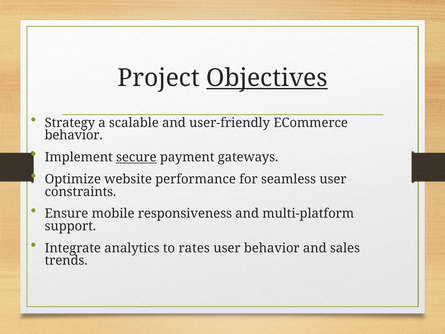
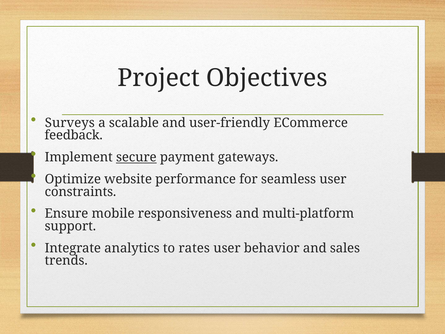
Objectives underline: present -> none (267, 78)
Strategy: Strategy -> Surveys (70, 123)
behavior: behavior -> feedback (74, 135)
